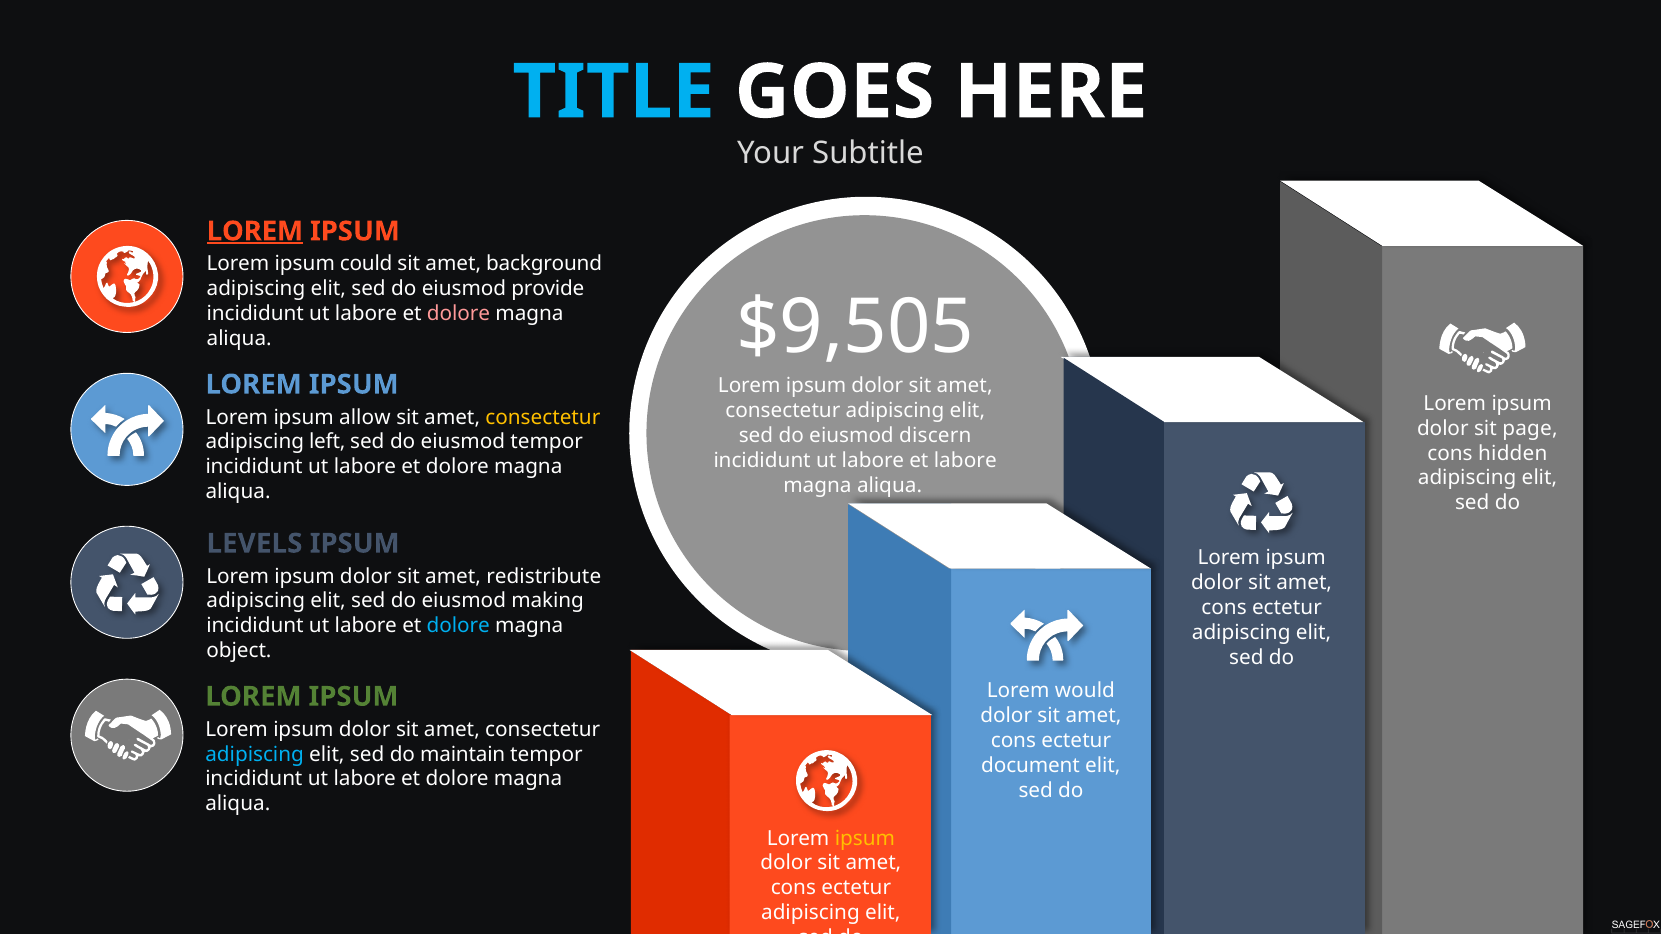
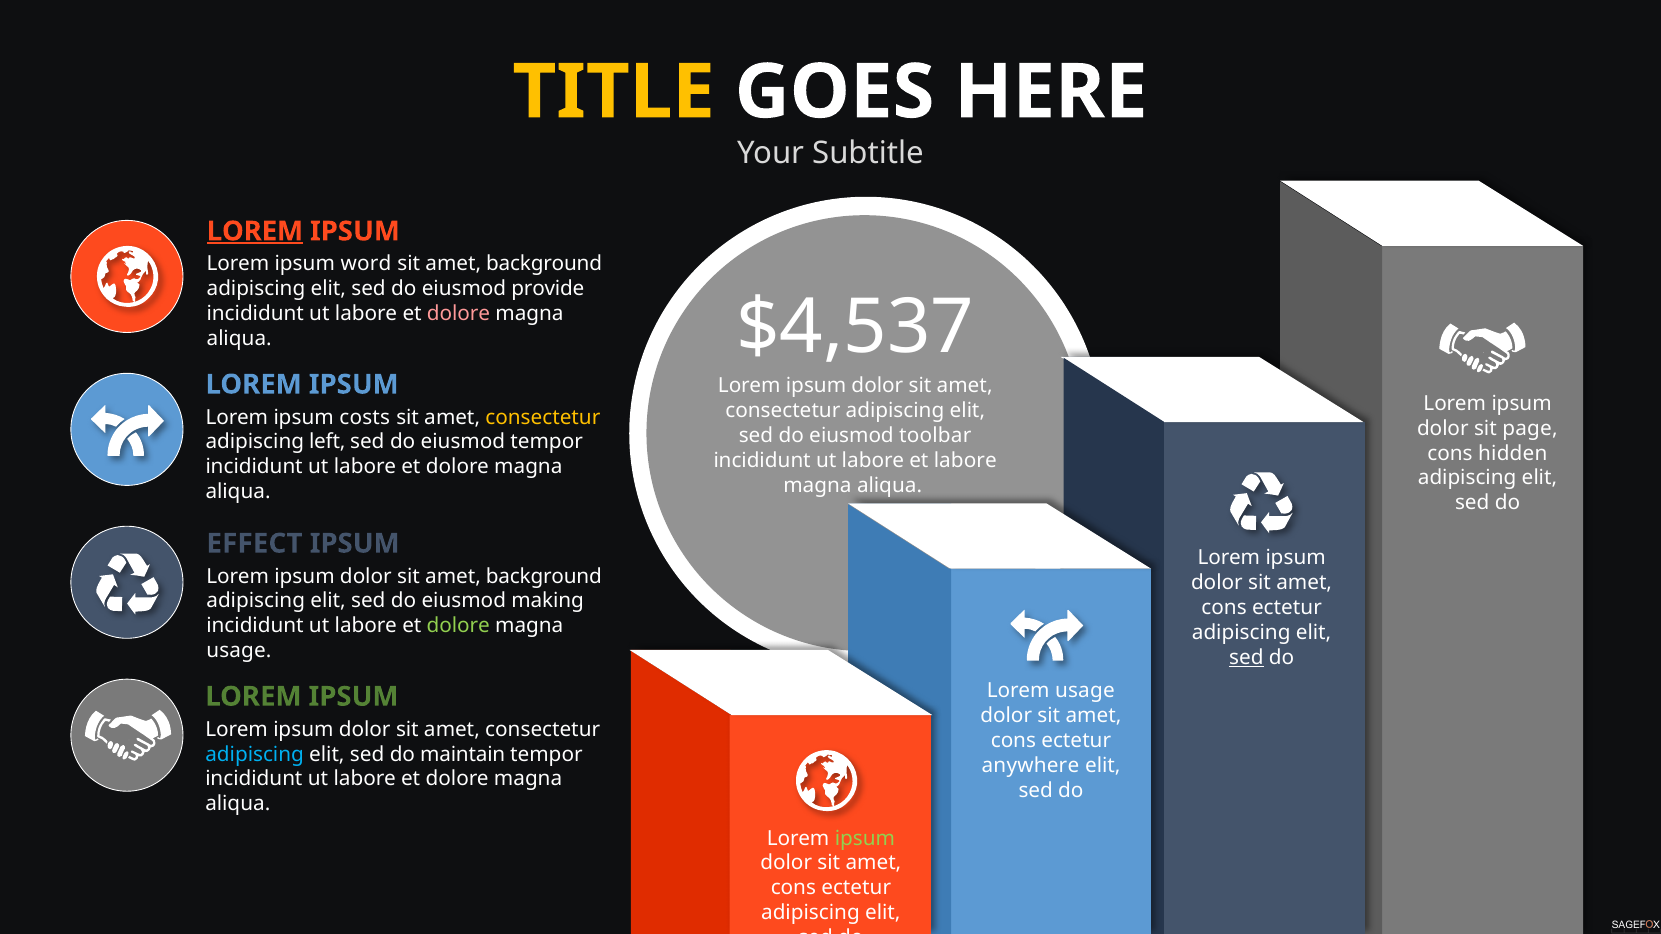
TITLE colour: light blue -> yellow (614, 92)
could: could -> word (366, 264)
$9,505: $9,505 -> $4,537 (855, 328)
allow: allow -> costs (365, 417)
discern: discern -> toolbar (935, 436)
LEVELS: LEVELS -> EFFECT (254, 544)
dolor sit amet redistribute: redistribute -> background (544, 576)
dolore colour: light blue -> light green (458, 626)
object: object -> usage (239, 651)
sed underline: none -> present (1246, 658)
Lorem would: would -> usage (1085, 691)
document: document -> anywhere (1030, 766)
ipsum colour: yellow -> light green (865, 838)
